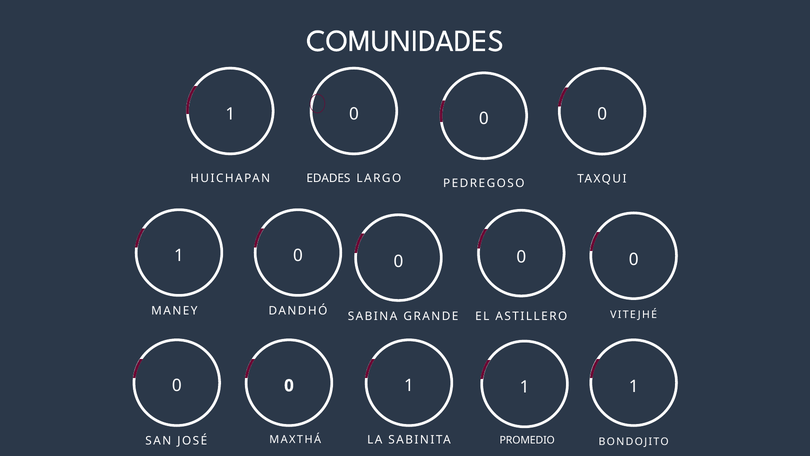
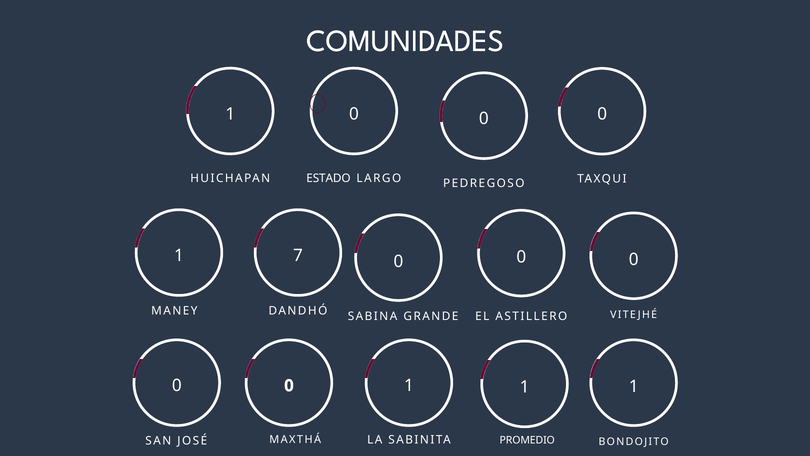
EDADES: EDADES -> ESTADO (328, 178)
0: 0 -> 7 (298, 255)
